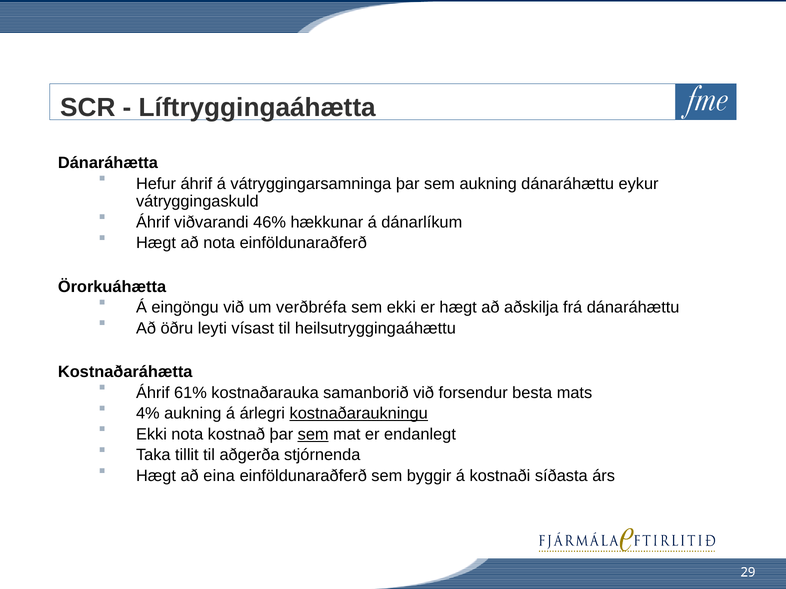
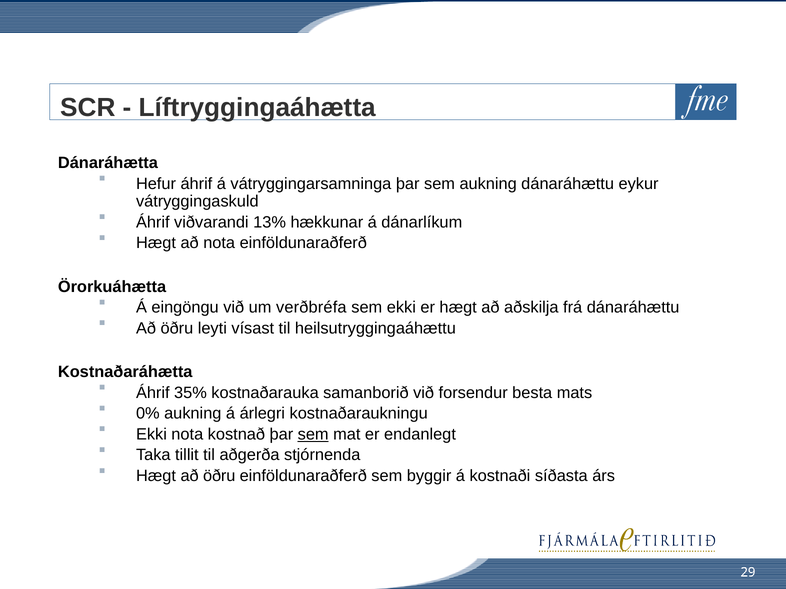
46%: 46% -> 13% (270, 222)
61%: 61% -> 35% (190, 393)
4%: 4% -> 0% (148, 414)
kostnaðaraukningu underline: present -> none (359, 414)
Hægt að eina: eina -> öðru (219, 476)
